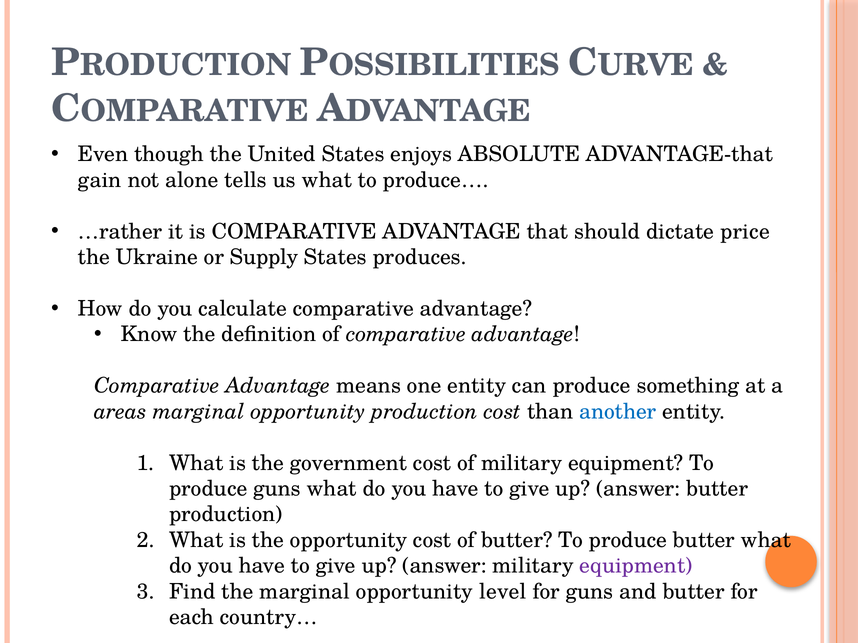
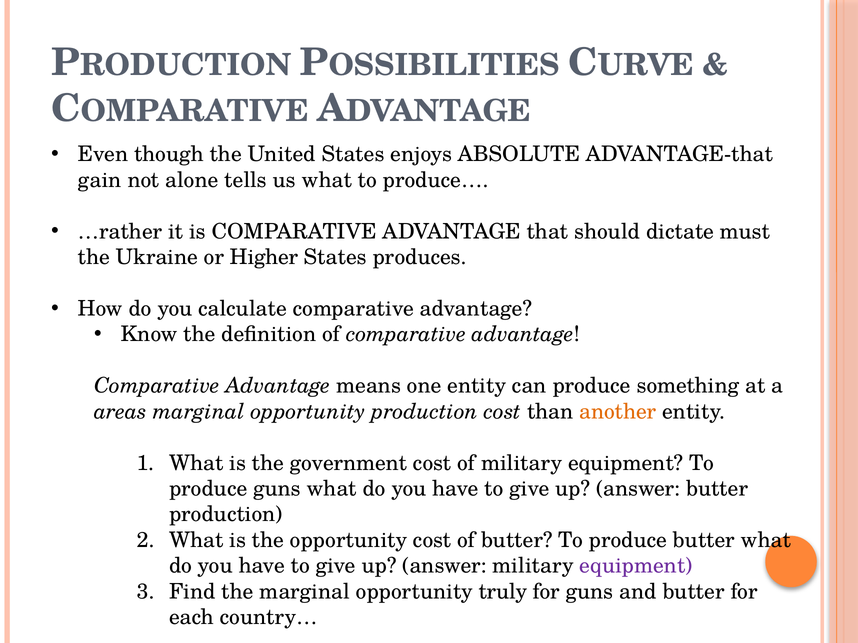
price: price -> must (745, 232)
Supply: Supply -> Higher (264, 257)
another colour: blue -> orange (618, 412)
level: level -> truly (503, 592)
